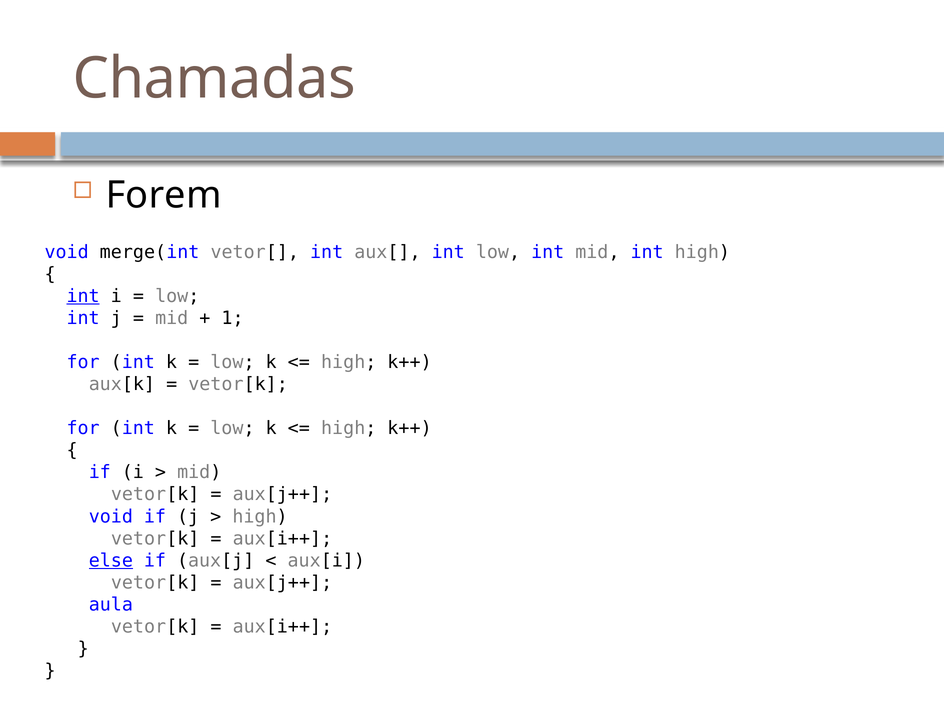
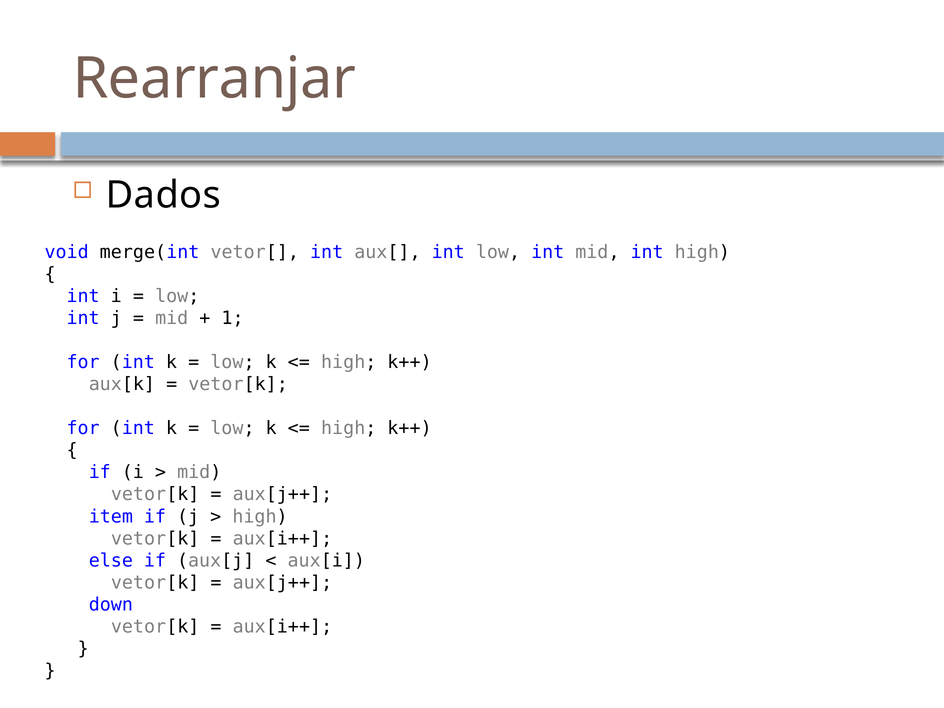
Chamadas: Chamadas -> Rearranjar (214, 79)
Forem: Forem -> Dados (163, 195)
int underline: present -> none (83, 296)
void: void -> item (111, 516)
else underline: present -> none (111, 561)
aula: aula -> down (111, 605)
